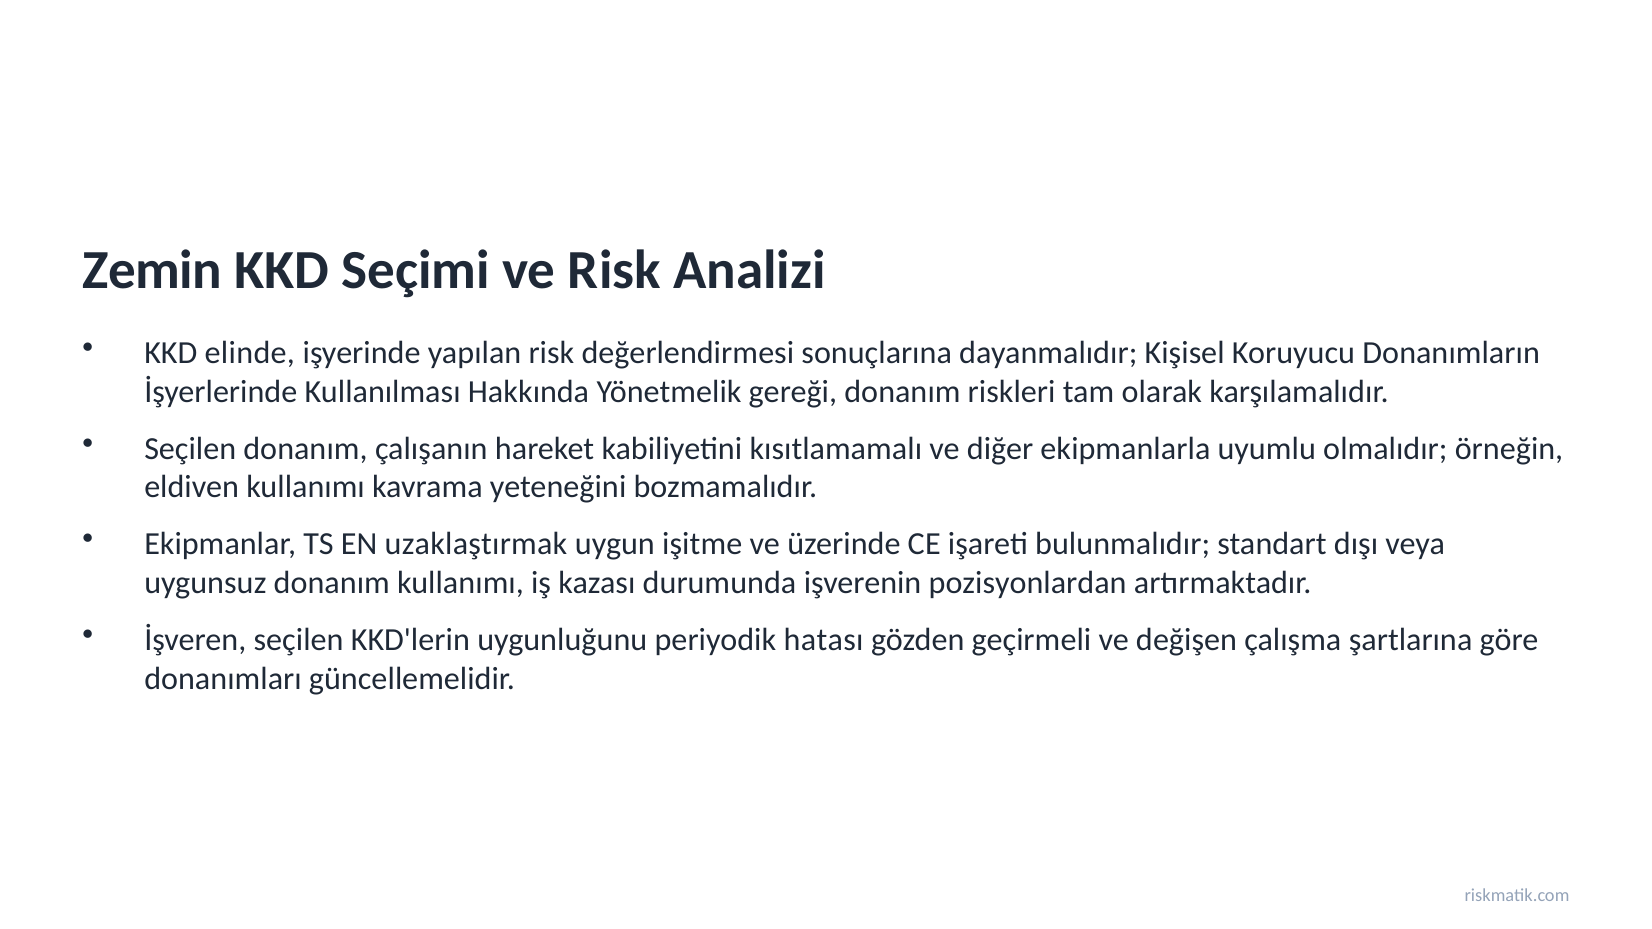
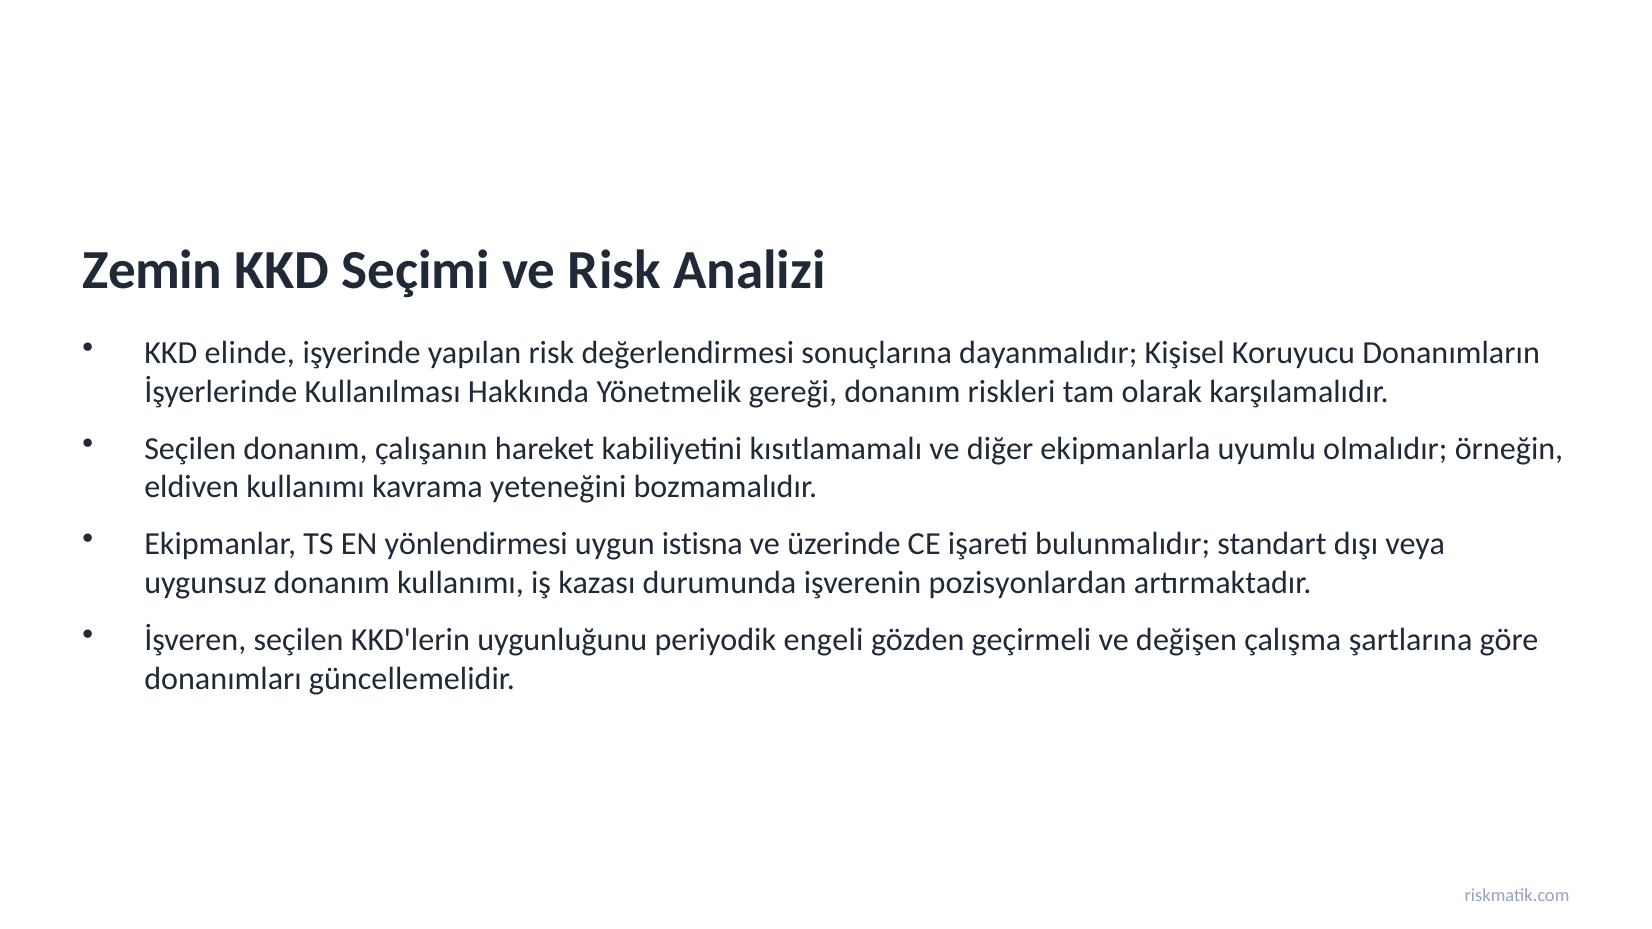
uzaklaştırmak: uzaklaştırmak -> yönlendirmesi (476, 544)
işitme: işitme -> istisna (702, 544)
hatası: hatası -> engeli (824, 640)
